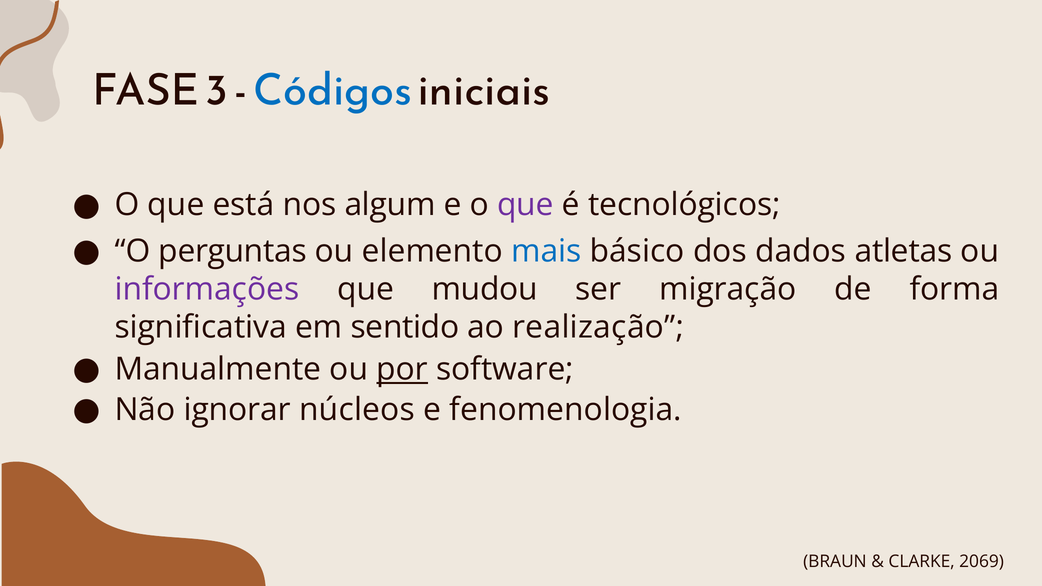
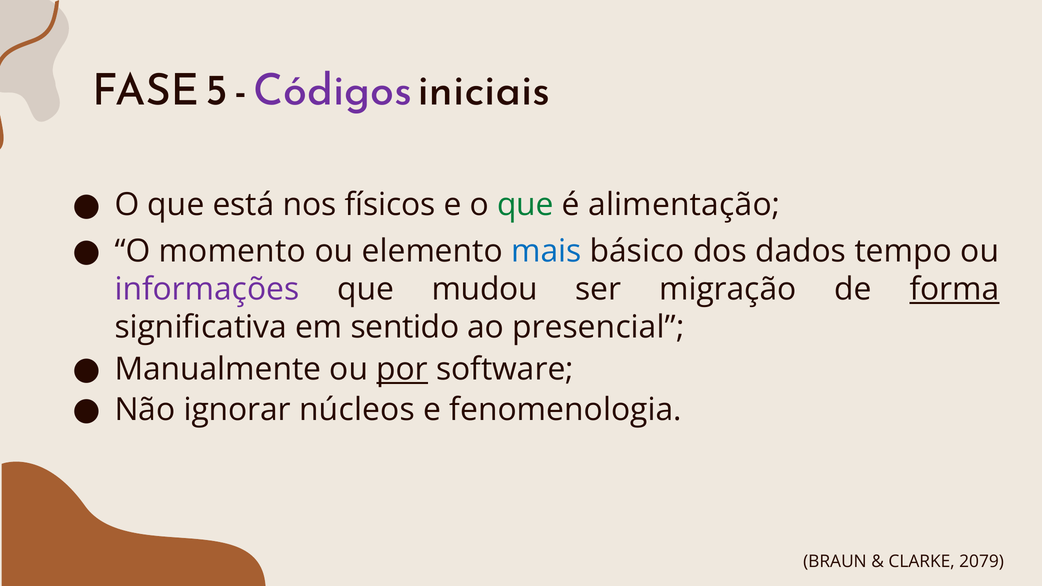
3: 3 -> 5 (216, 90)
Códigos colour: blue -> purple (333, 90)
algum: algum -> físicos (390, 205)
que colour: purple -> green (525, 205)
tecnológicos: tecnológicos -> alimentação (684, 205)
perguntas: perguntas -> momento (232, 251)
atletas: atletas -> tempo (903, 251)
forma underline: none -> present (955, 289)
realização: realização -> presencial (598, 328)
2069: 2069 -> 2079 (982, 562)
